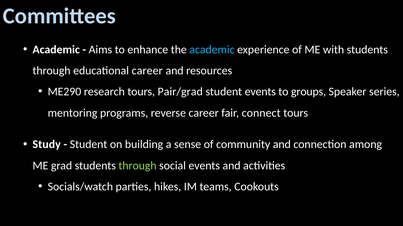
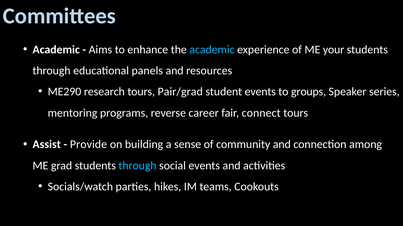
with: with -> your (334, 50)
educational career: career -> panels (147, 71)
Study: Study -> Assist (47, 145)
Student: Student -> Provide (88, 145)
through colour: light green -> light blue (138, 166)
